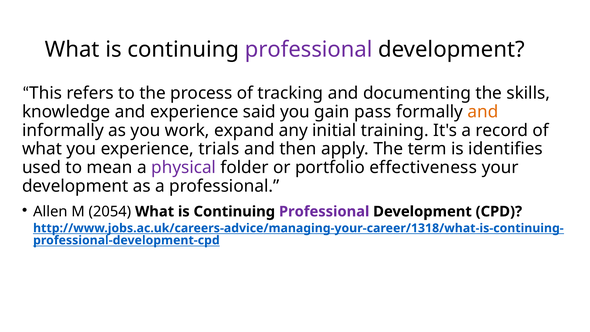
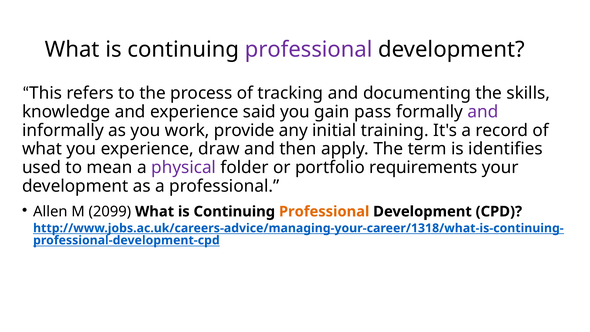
and colour: orange -> purple (483, 112)
expand: expand -> provide (244, 130)
trials: trials -> draw (219, 149)
effectiveness: effectiveness -> requirements (423, 167)
2054: 2054 -> 2099 (110, 211)
Professional colour: purple -> orange (324, 211)
